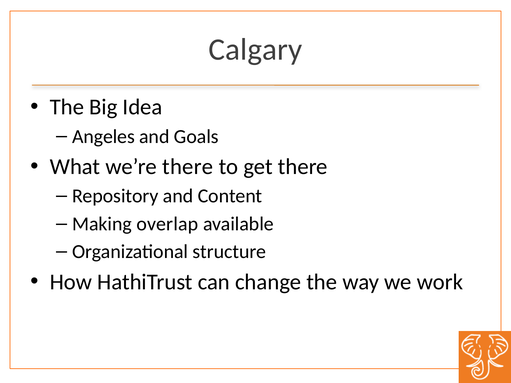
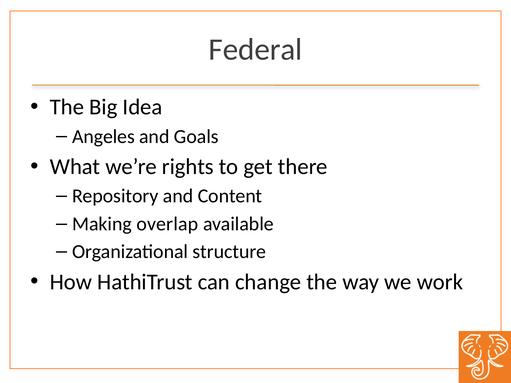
Calgary: Calgary -> Federal (256, 49)
we’re there: there -> rights (188, 167)
